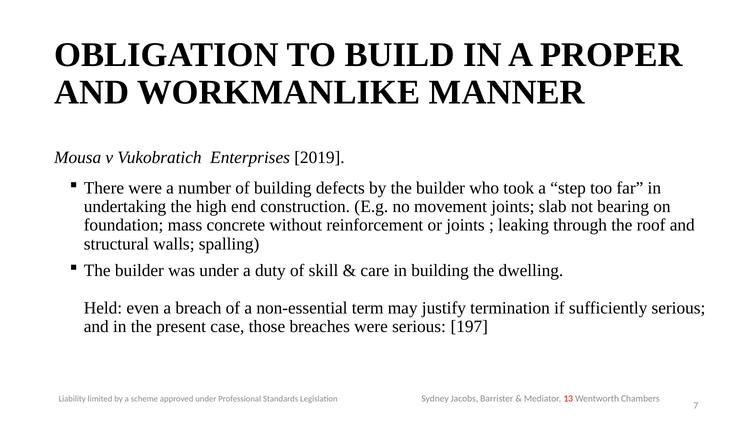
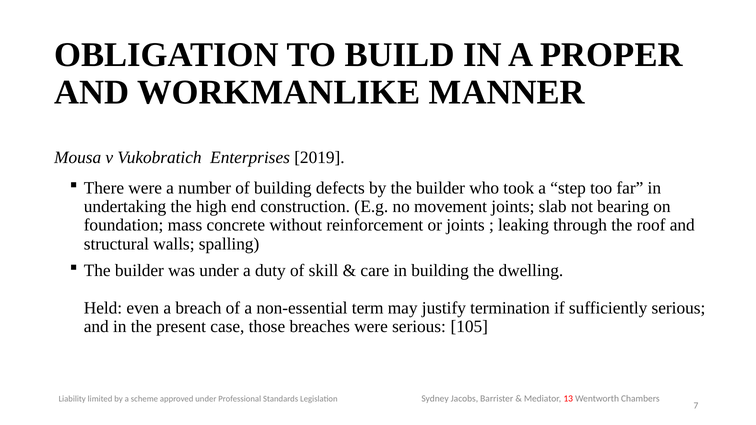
197: 197 -> 105 (469, 327)
